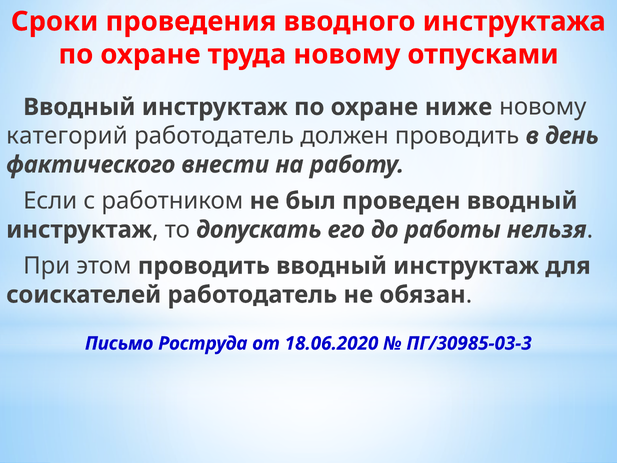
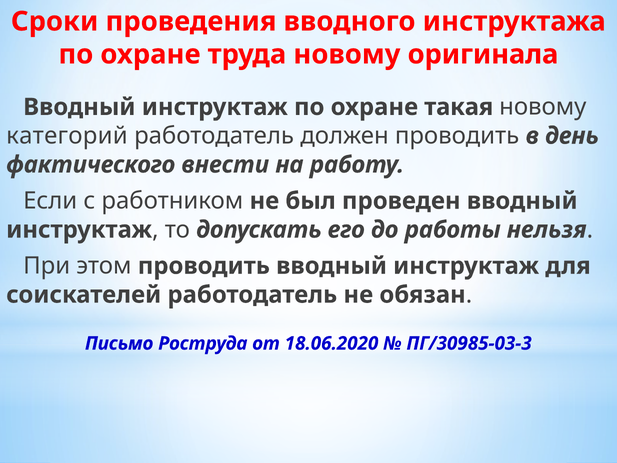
отпусками: отпусками -> оригинала (483, 54)
ниже: ниже -> такая (459, 107)
